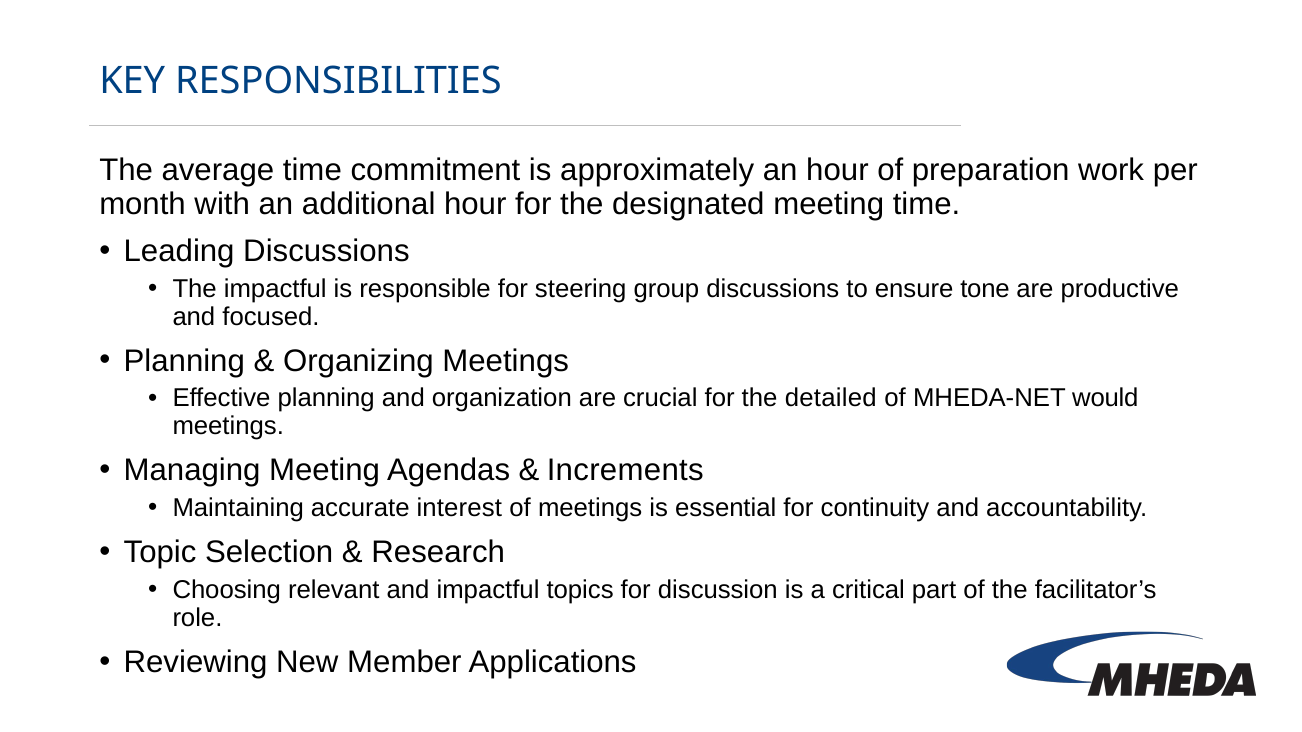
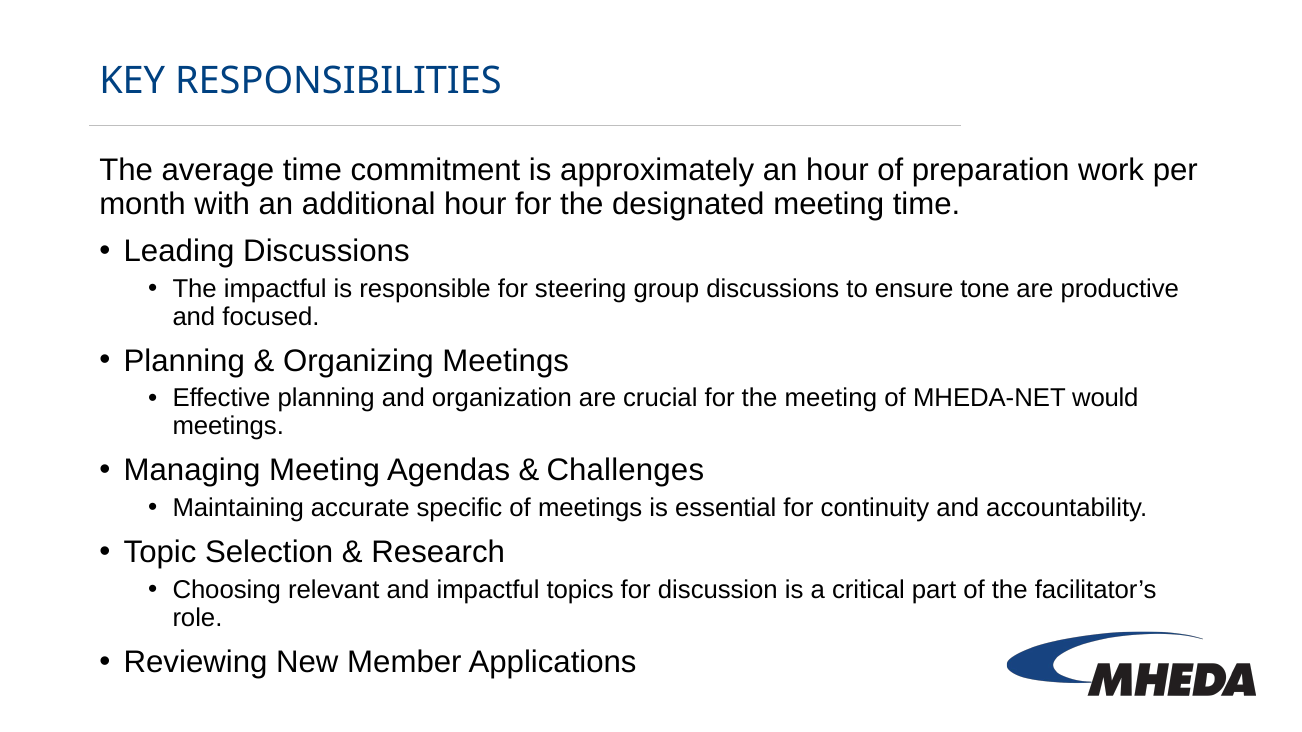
the detailed: detailed -> meeting (831, 399)
Increments: Increments -> Challenges (625, 471)
interest: interest -> specific (459, 508)
